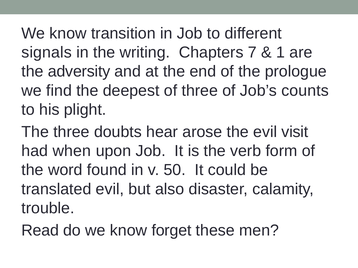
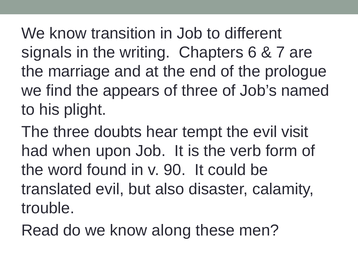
7: 7 -> 6 (252, 52)
1: 1 -> 7 (281, 52)
adversity: adversity -> marriage (79, 72)
deepest: deepest -> appears (131, 91)
counts: counts -> named (305, 91)
arose: arose -> tempt (202, 132)
50: 50 -> 90 (175, 170)
forget: forget -> along (171, 231)
